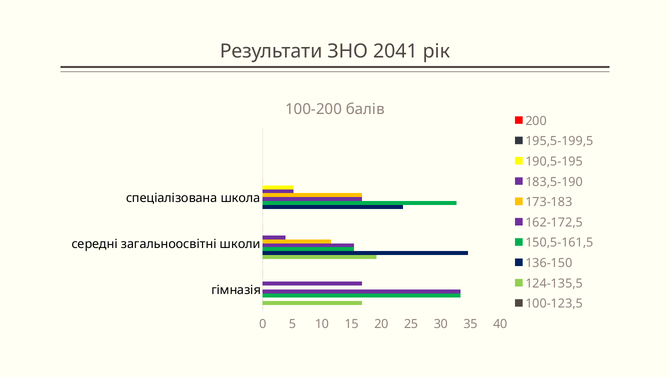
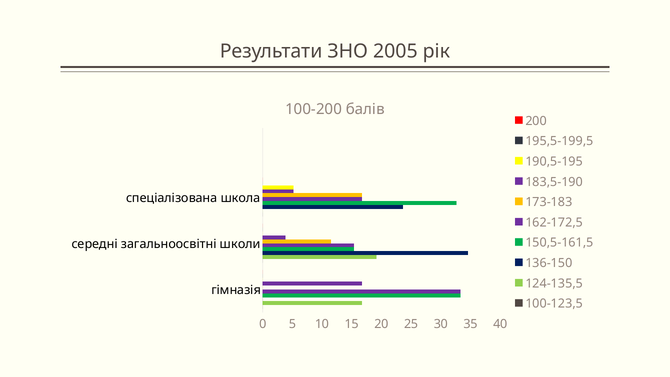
2041: 2041 -> 2005 (395, 51)
